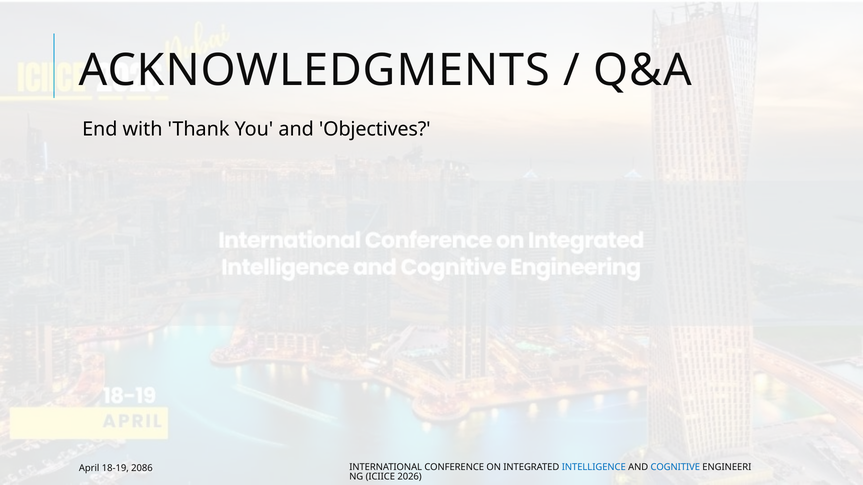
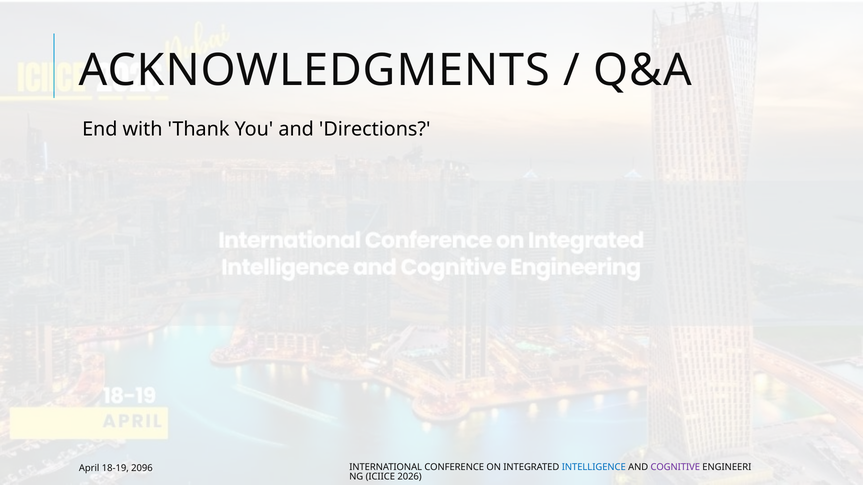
Objectives: Objectives -> Directions (375, 129)
COGNITIVE colour: blue -> purple (675, 468)
2086: 2086 -> 2096 (142, 468)
